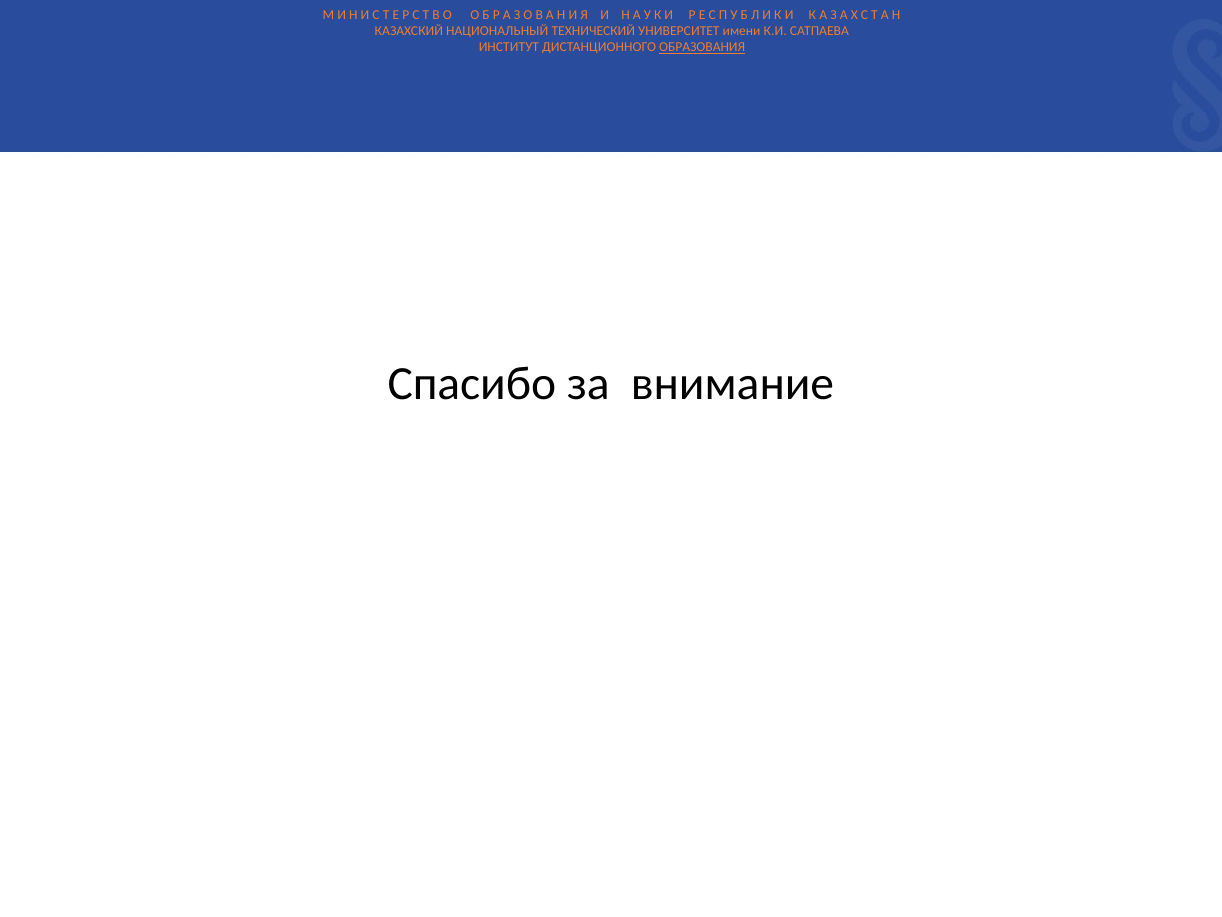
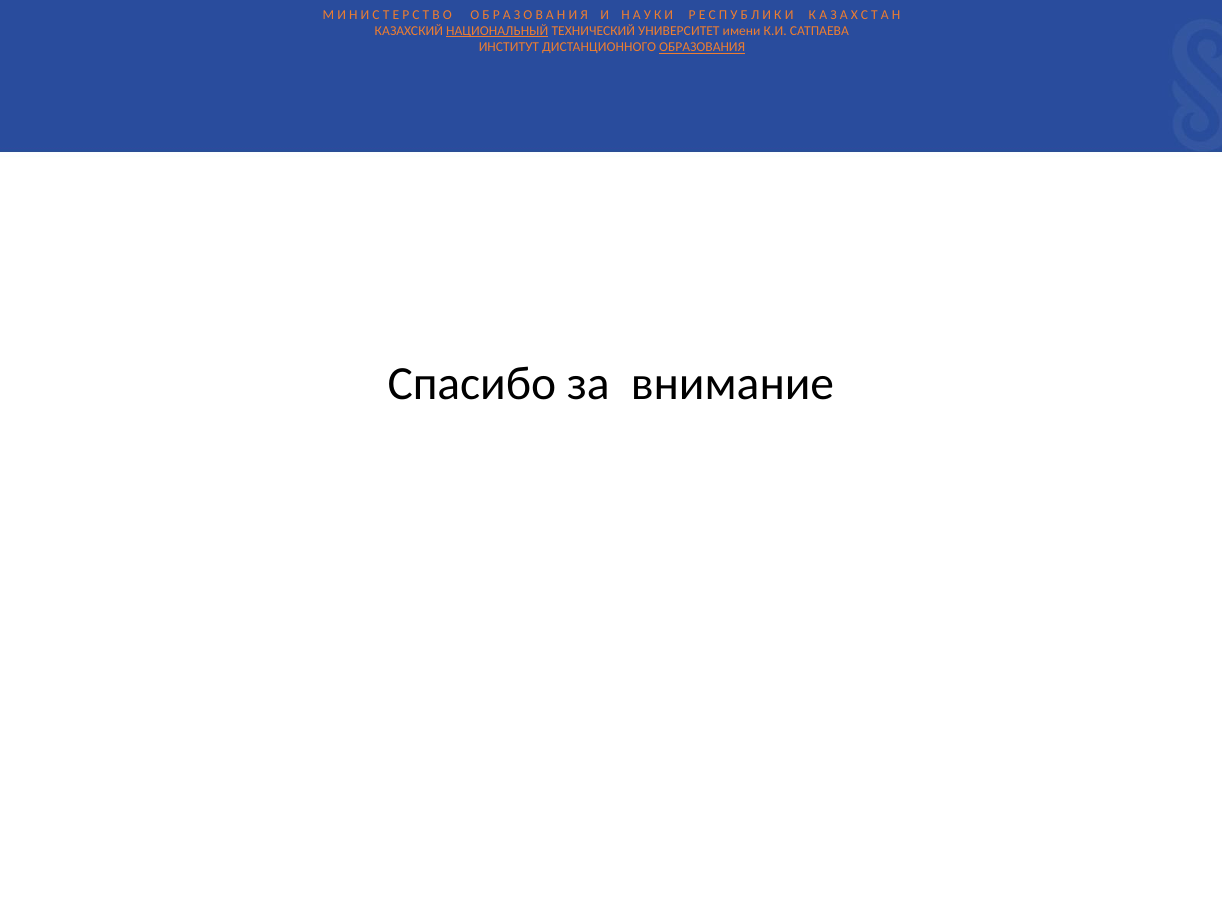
НАЦИОНАЛЬНЫЙ underline: none -> present (497, 31)
